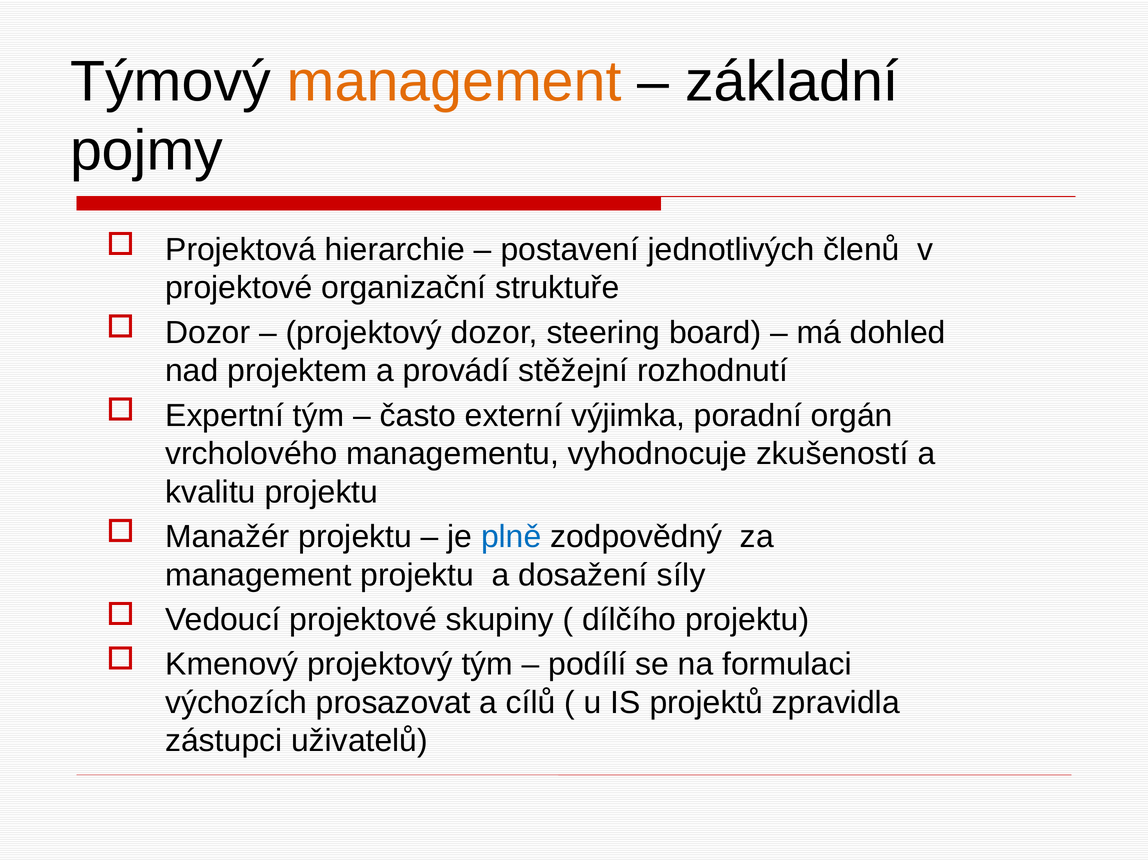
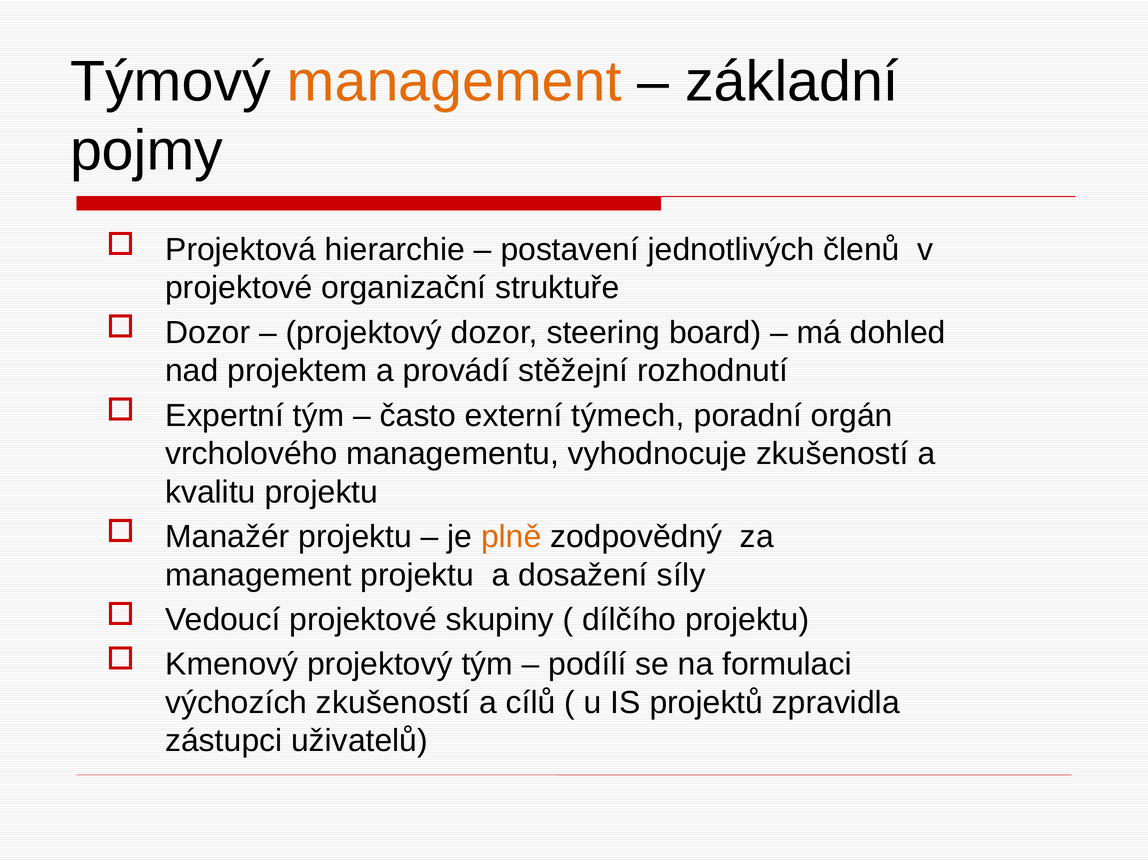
výjimka: výjimka -> týmech (628, 416)
plně colour: blue -> orange (511, 537)
výchozích prosazovat: prosazovat -> zkušeností (393, 703)
